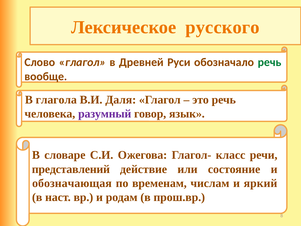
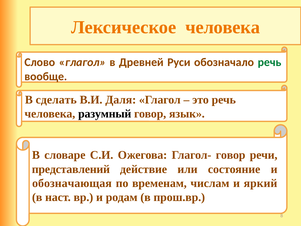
Лексическое русского: русского -> человека (223, 27)
глагола: глагола -> сделать (56, 100)
разумный colour: purple -> black (105, 114)
Глагол- класс: класс -> говор (231, 155)
